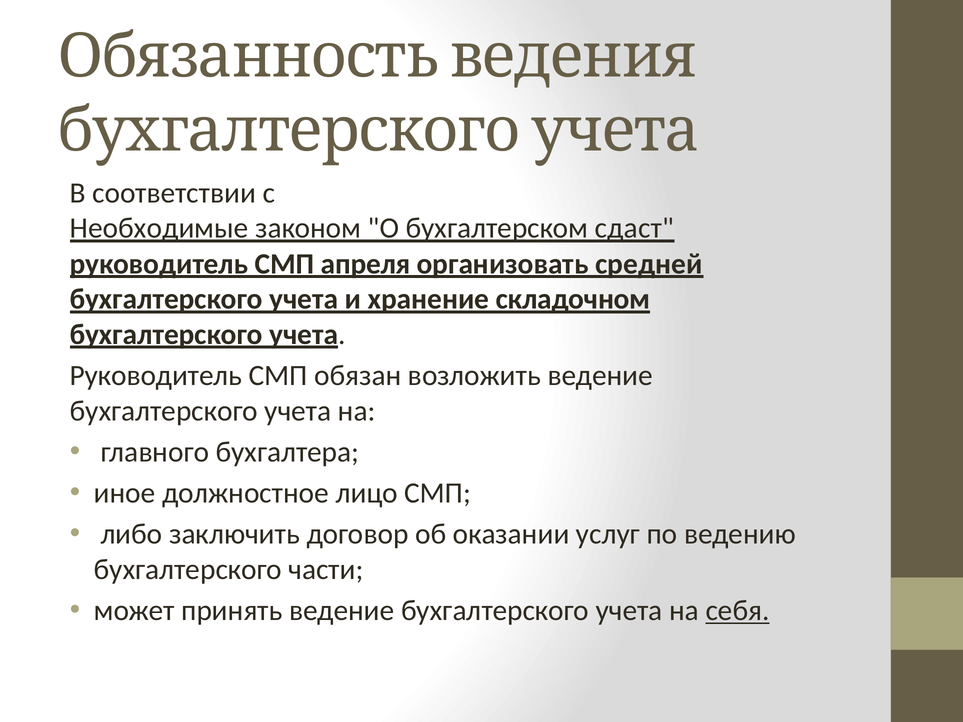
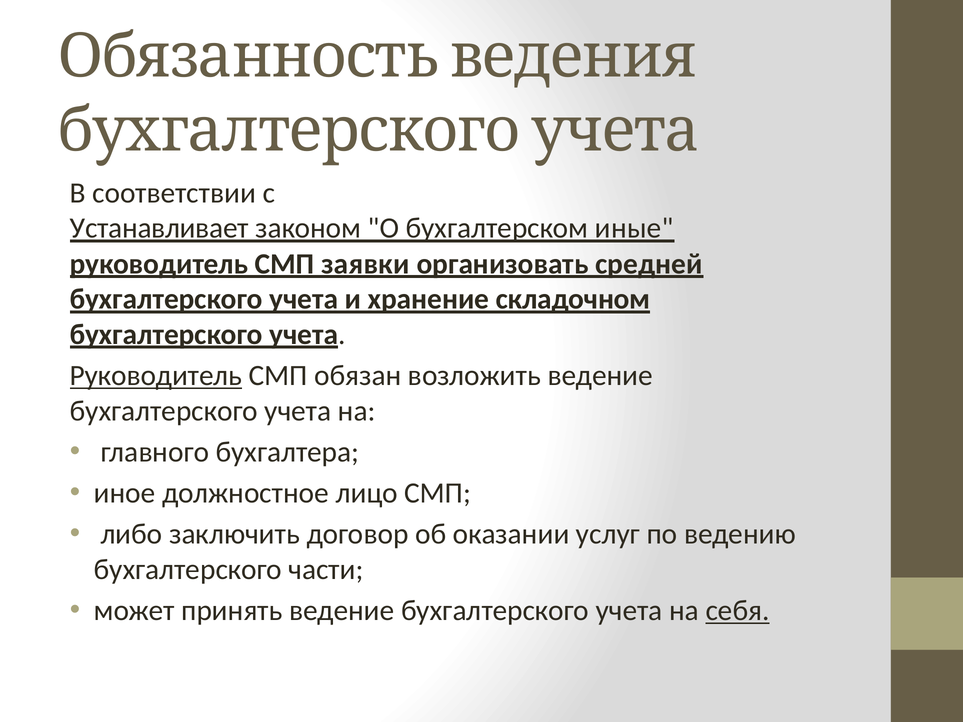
Необходимые: Необходимые -> Устанавливает (159, 228)
сдаст: сдаст -> иные (634, 228)
апреля: апреля -> заявки (365, 264)
Руководитель underline: none -> present (156, 376)
